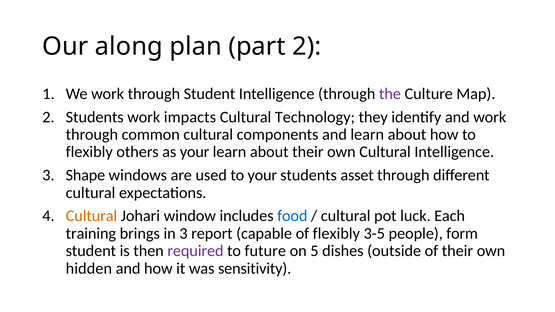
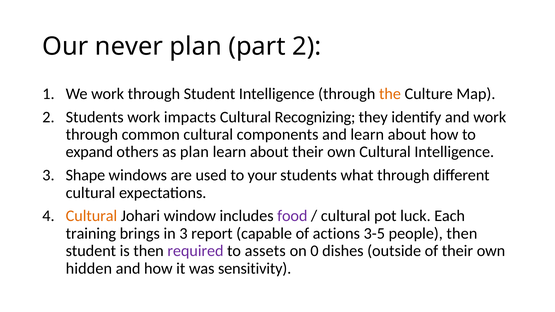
along: along -> never (129, 47)
the colour: purple -> orange (390, 94)
Technology: Technology -> Recognizing (315, 117)
flexibly: flexibly -> expand (89, 152)
as your: your -> plan (194, 152)
asset: asset -> what (357, 175)
food colour: blue -> purple (292, 216)
of flexibly: flexibly -> actions (336, 234)
people form: form -> then (462, 234)
future: future -> assets (265, 251)
5: 5 -> 0 (314, 251)
